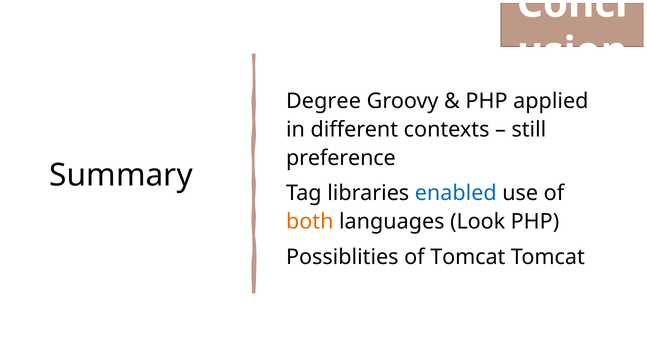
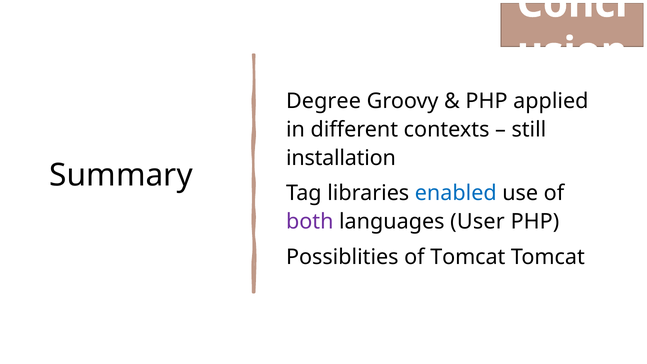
preference: preference -> installation (341, 158)
both colour: orange -> purple (310, 222)
Look: Look -> User (478, 222)
